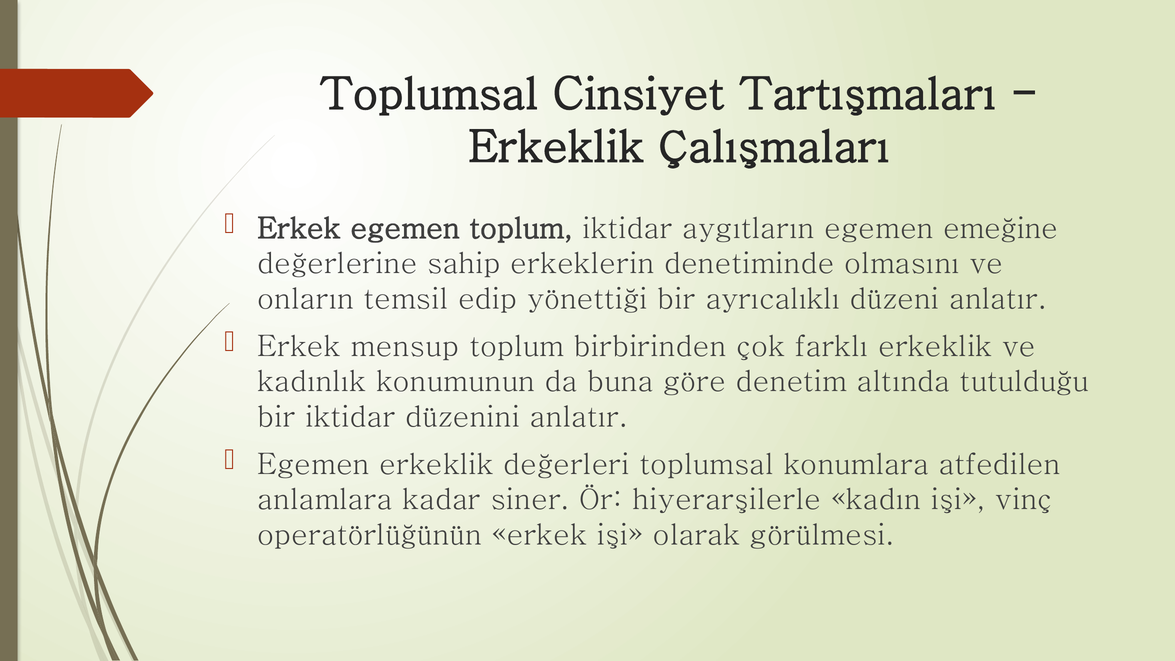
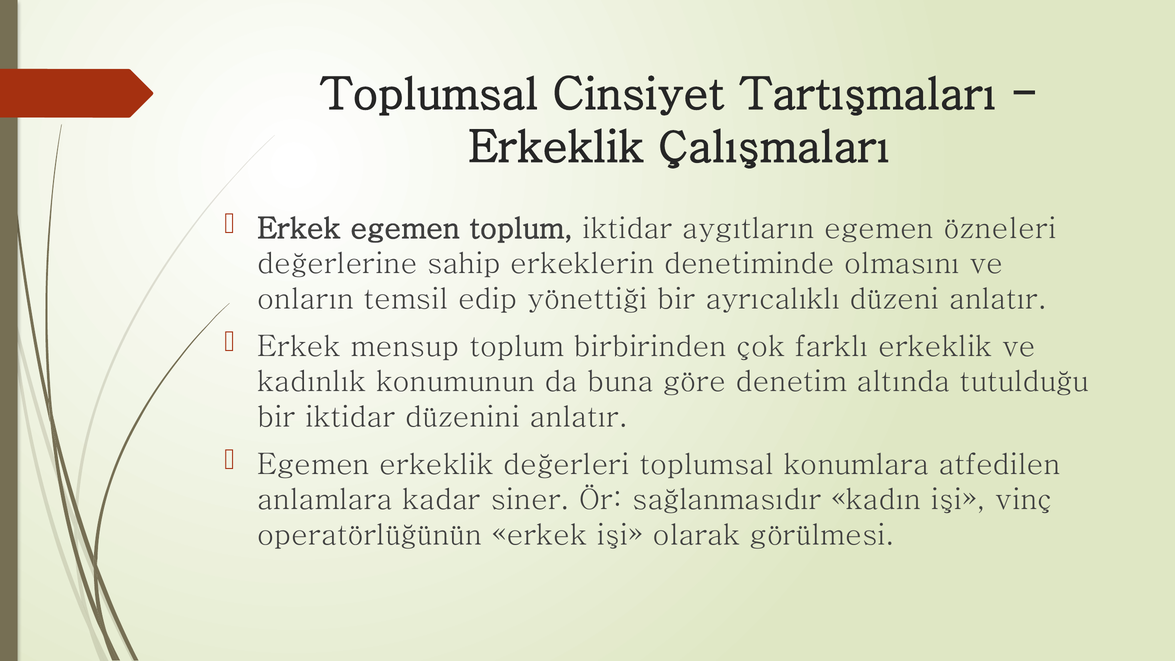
emeğine: emeğine -> özneleri (1000, 228)
hiyerarşilerle: hiyerarşilerle -> sağlanmasıdır (727, 500)
